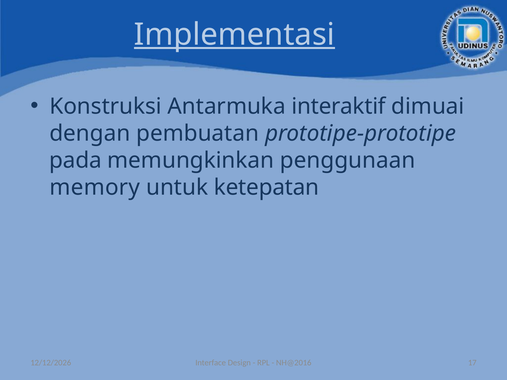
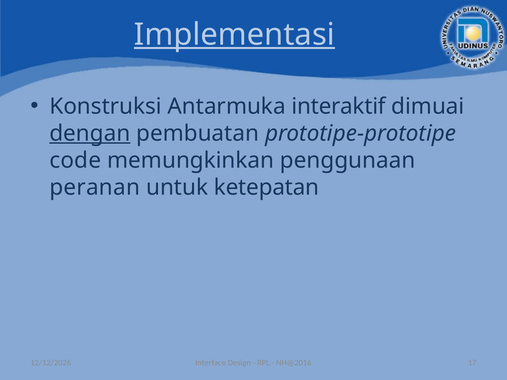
dengan underline: none -> present (90, 133)
pada: pada -> code (75, 160)
memory: memory -> peranan (95, 187)
